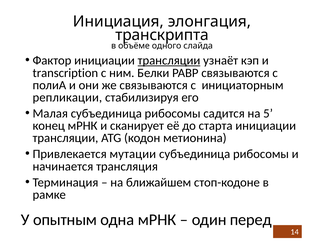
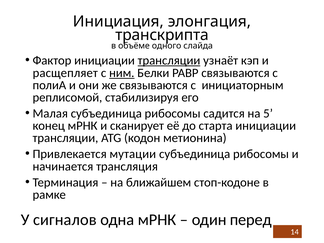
transcription: transcription -> расщепляет (65, 73)
ним underline: none -> present (122, 73)
репликации: репликации -> реплисомой (67, 97)
опытным: опытным -> сигналов (65, 220)
